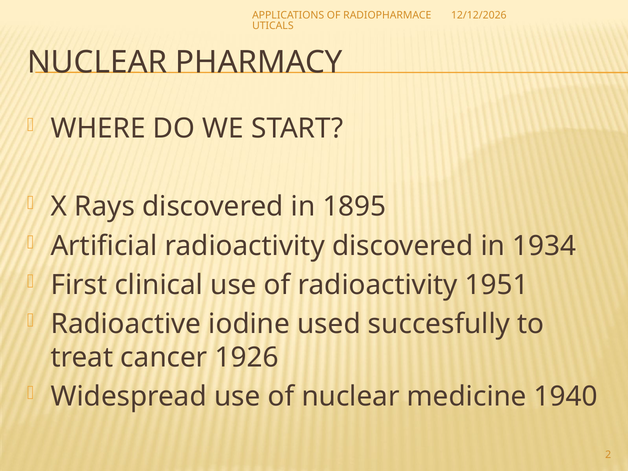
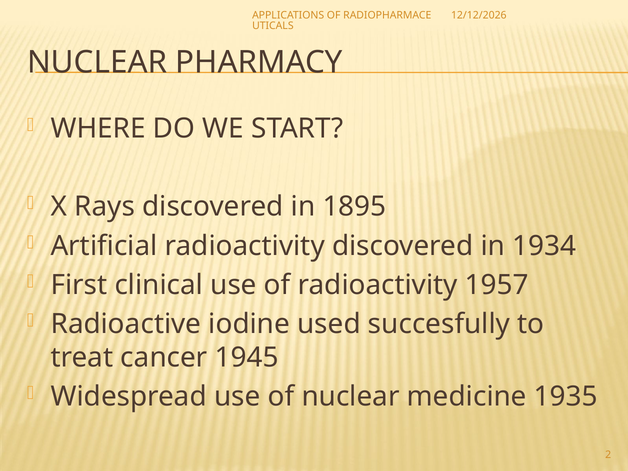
1951: 1951 -> 1957 (497, 285)
1926: 1926 -> 1945 (247, 358)
1940: 1940 -> 1935 (566, 397)
